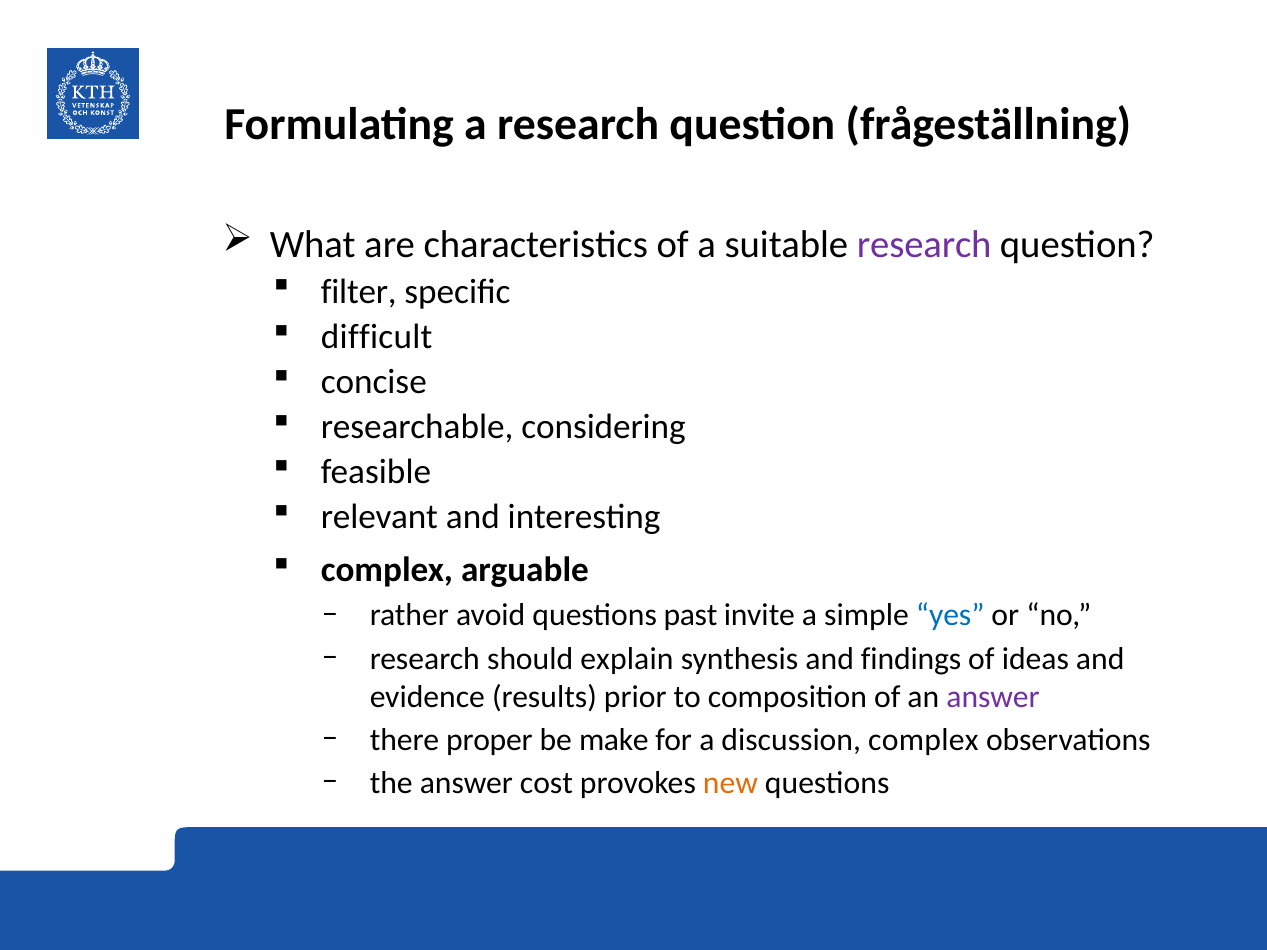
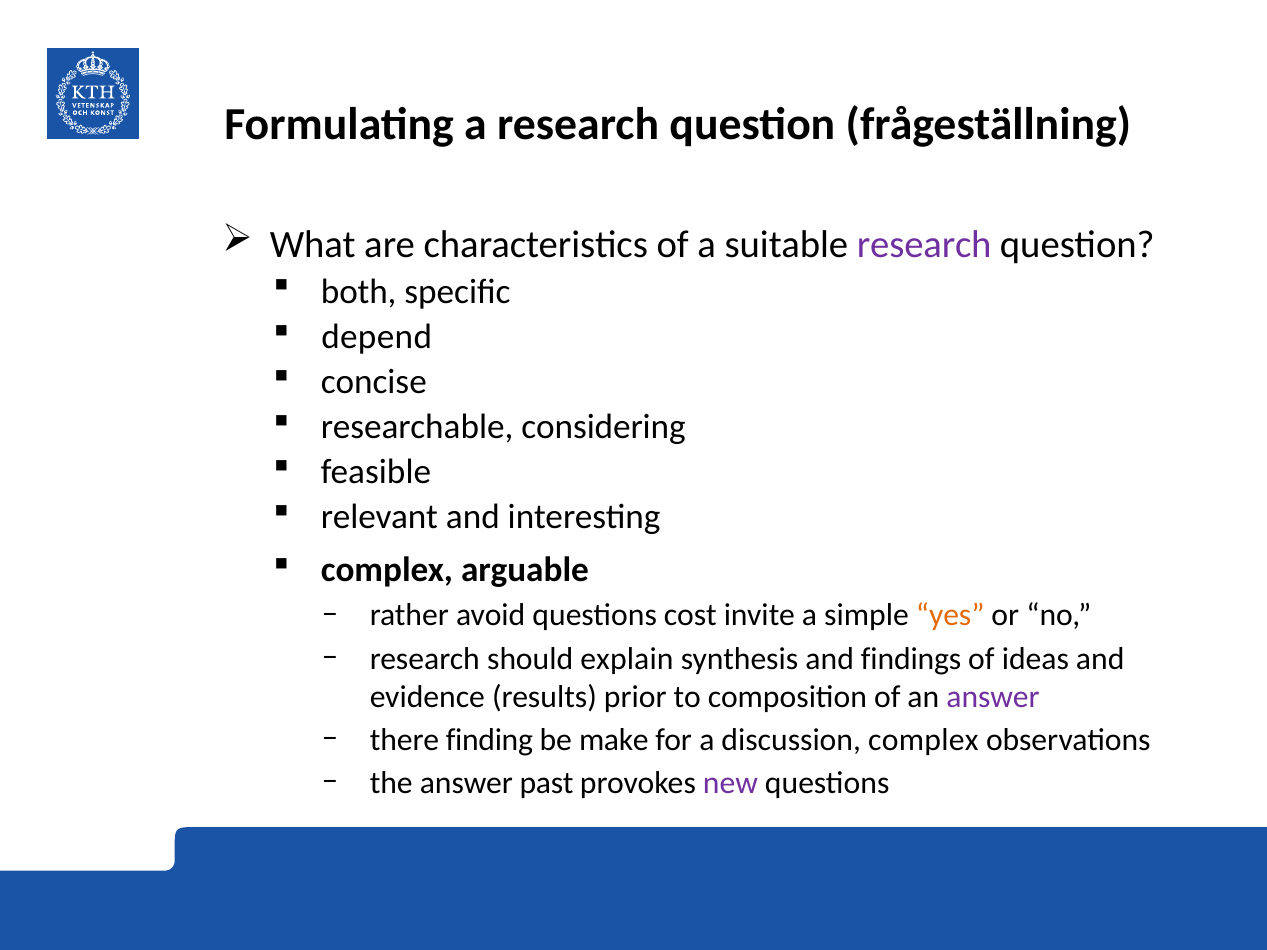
filter: filter -> both (359, 292)
difficult: difficult -> depend (377, 337)
past: past -> cost (690, 616)
yes colour: blue -> orange (950, 616)
proper: proper -> finding (489, 740)
cost: cost -> past (547, 784)
new colour: orange -> purple (730, 784)
